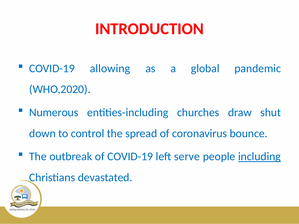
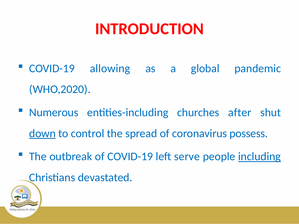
draw: draw -> after (240, 113)
down underline: none -> present (42, 134)
bounce: bounce -> possess (249, 134)
